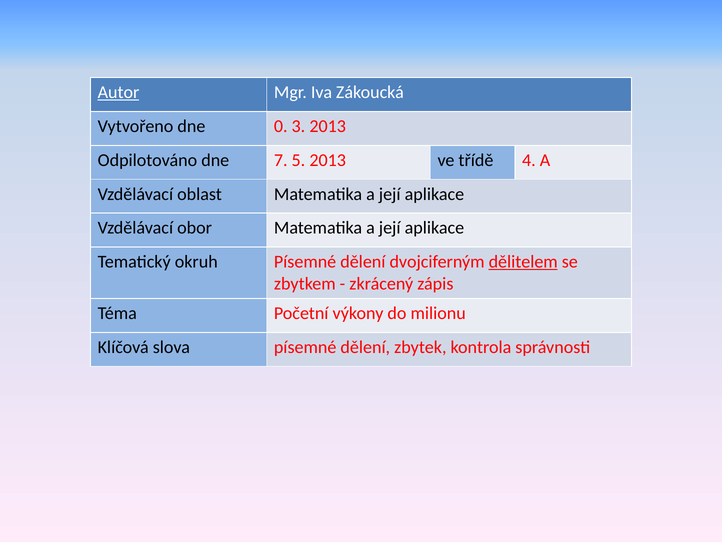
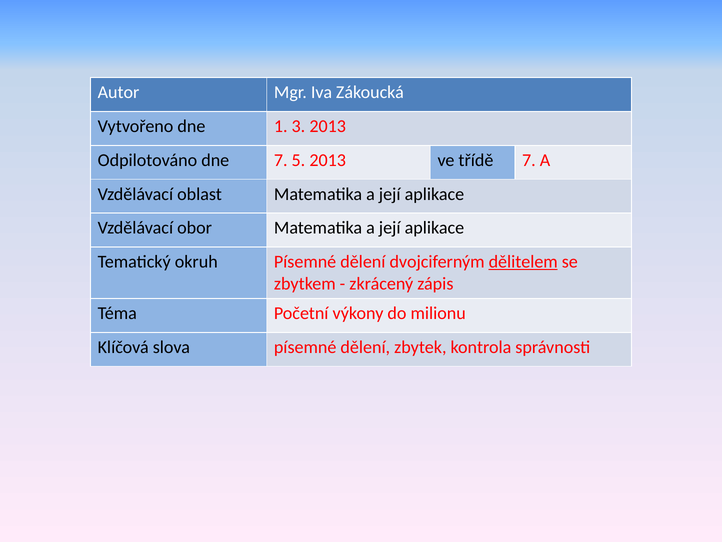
Autor underline: present -> none (119, 92)
0: 0 -> 1 (281, 126)
třídě 4: 4 -> 7 (529, 160)
